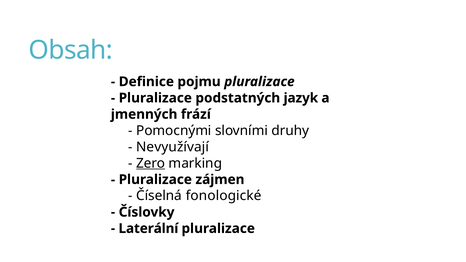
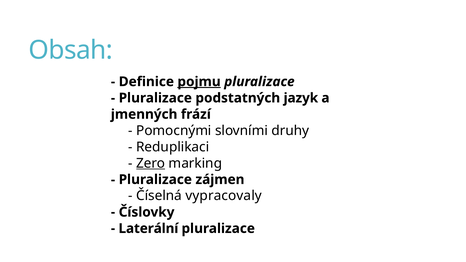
pojmu underline: none -> present (199, 82)
Nevyužívají: Nevyužívají -> Reduplikaci (173, 147)
fonologické: fonologické -> vypracovaly (224, 196)
